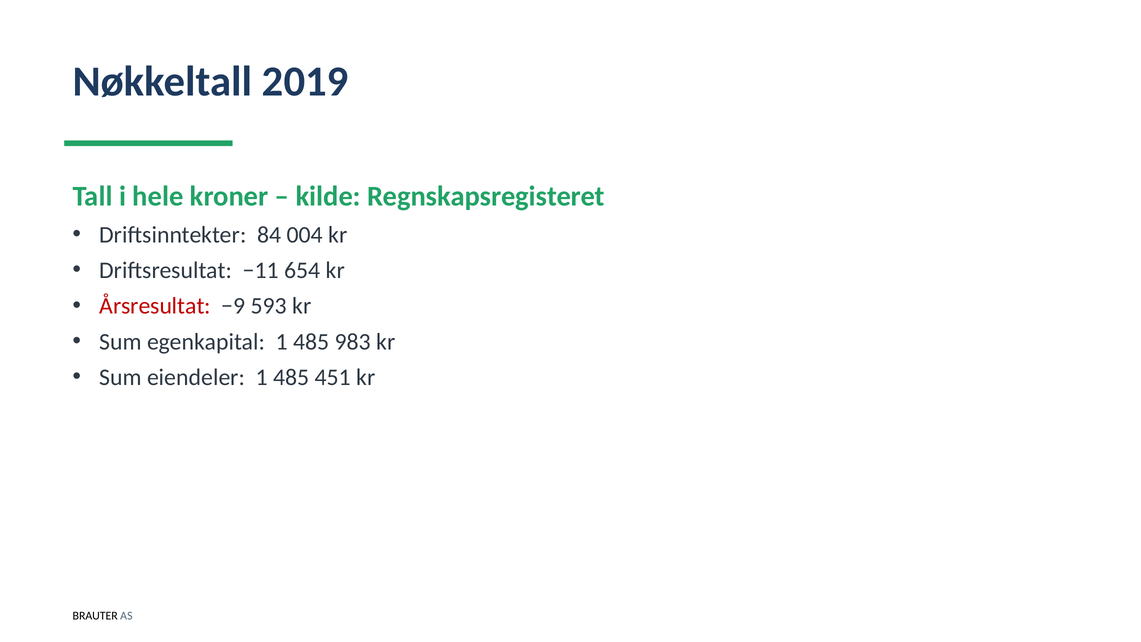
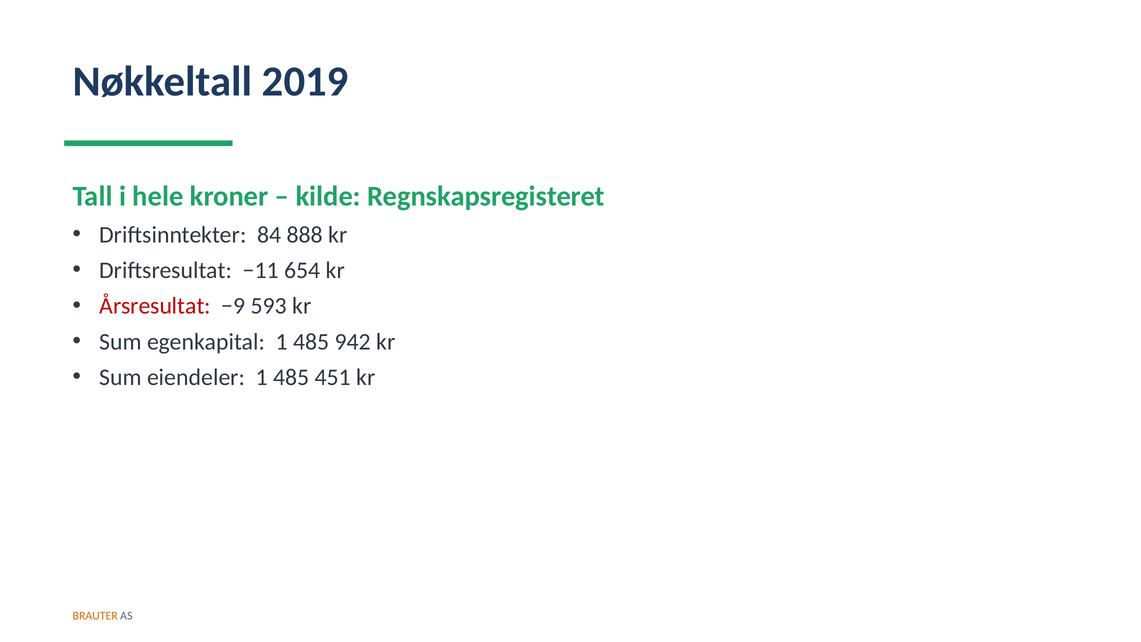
004: 004 -> 888 (305, 235)
983: 983 -> 942 (353, 342)
BRAUTER colour: black -> orange (95, 616)
